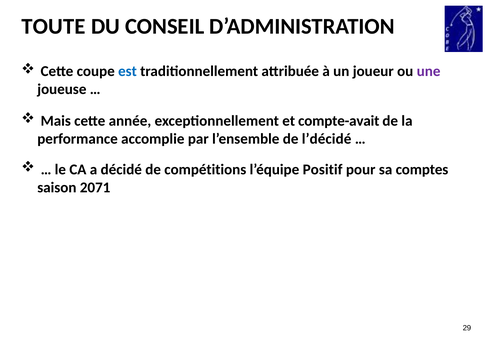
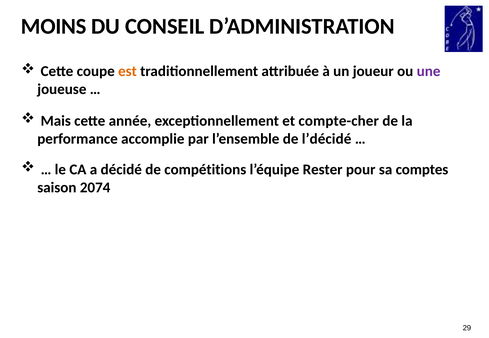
TOUTE: TOUTE -> MOINS (54, 27)
est colour: blue -> orange (127, 71)
compte-avait: compte-avait -> compte-cher (339, 121)
Positif: Positif -> Rester (323, 170)
2071: 2071 -> 2074 (95, 188)
